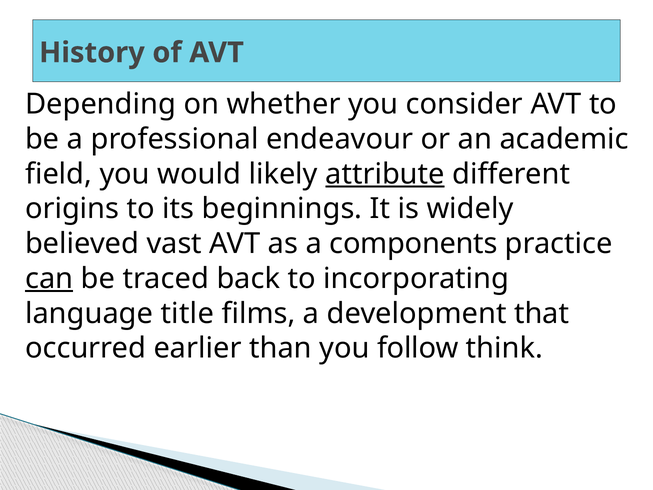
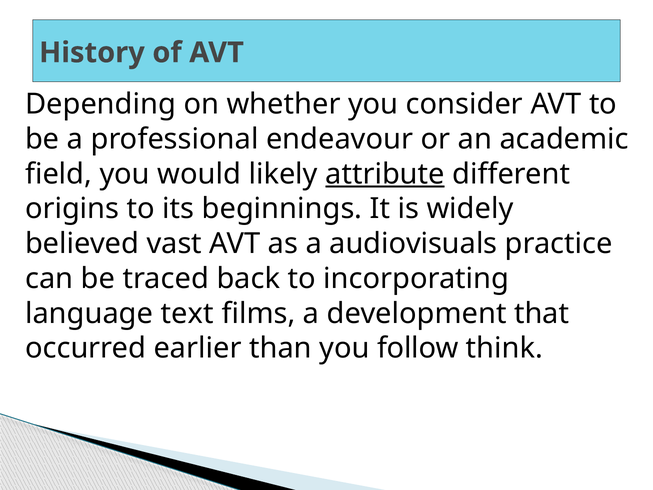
components: components -> audiovisuals (413, 244)
can underline: present -> none (49, 278)
title: title -> text (187, 313)
